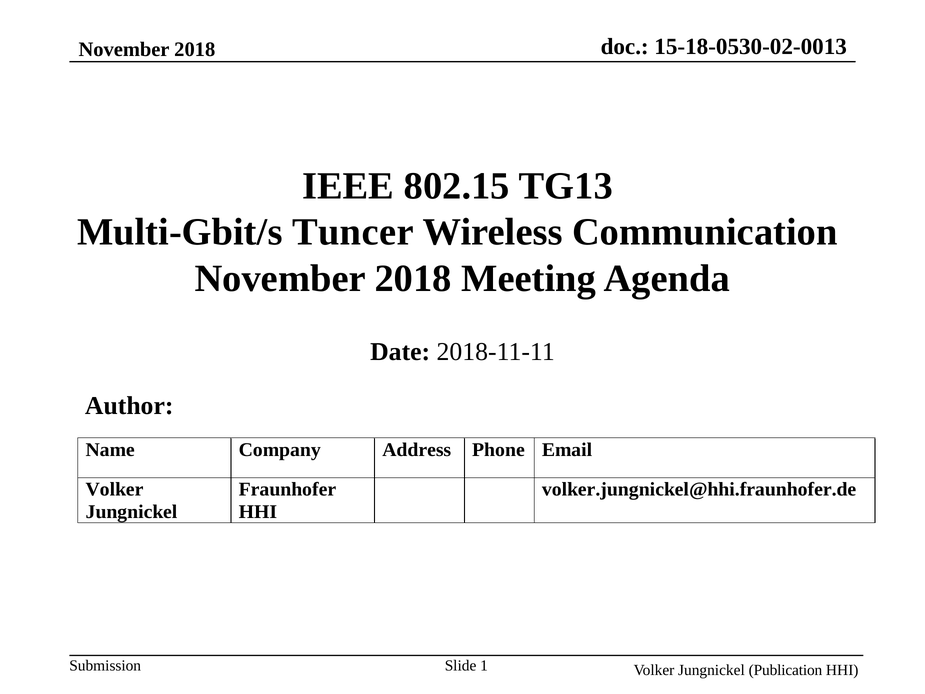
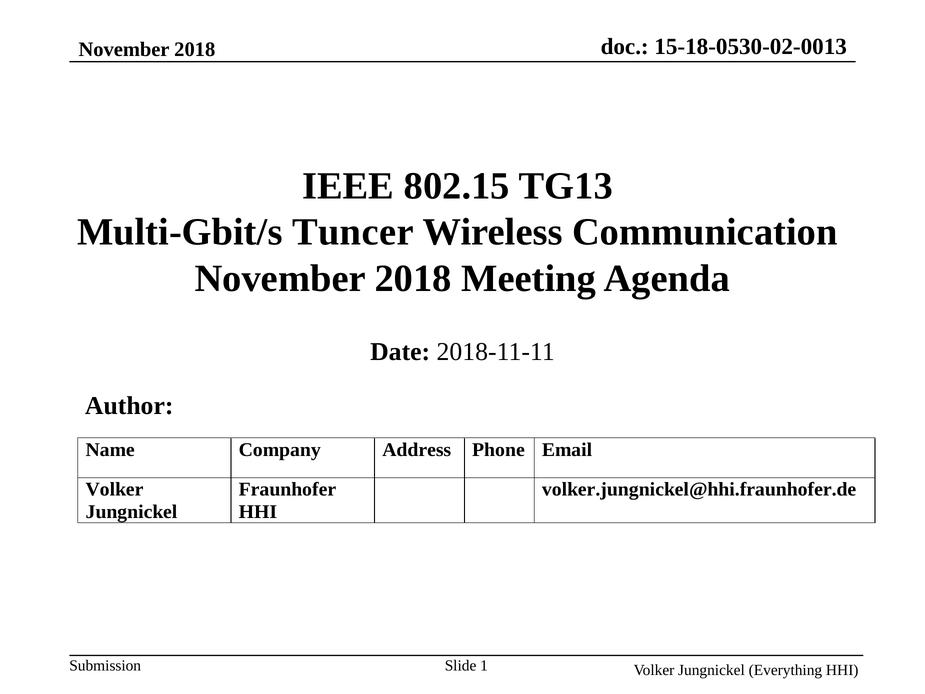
Publication: Publication -> Everything (785, 670)
